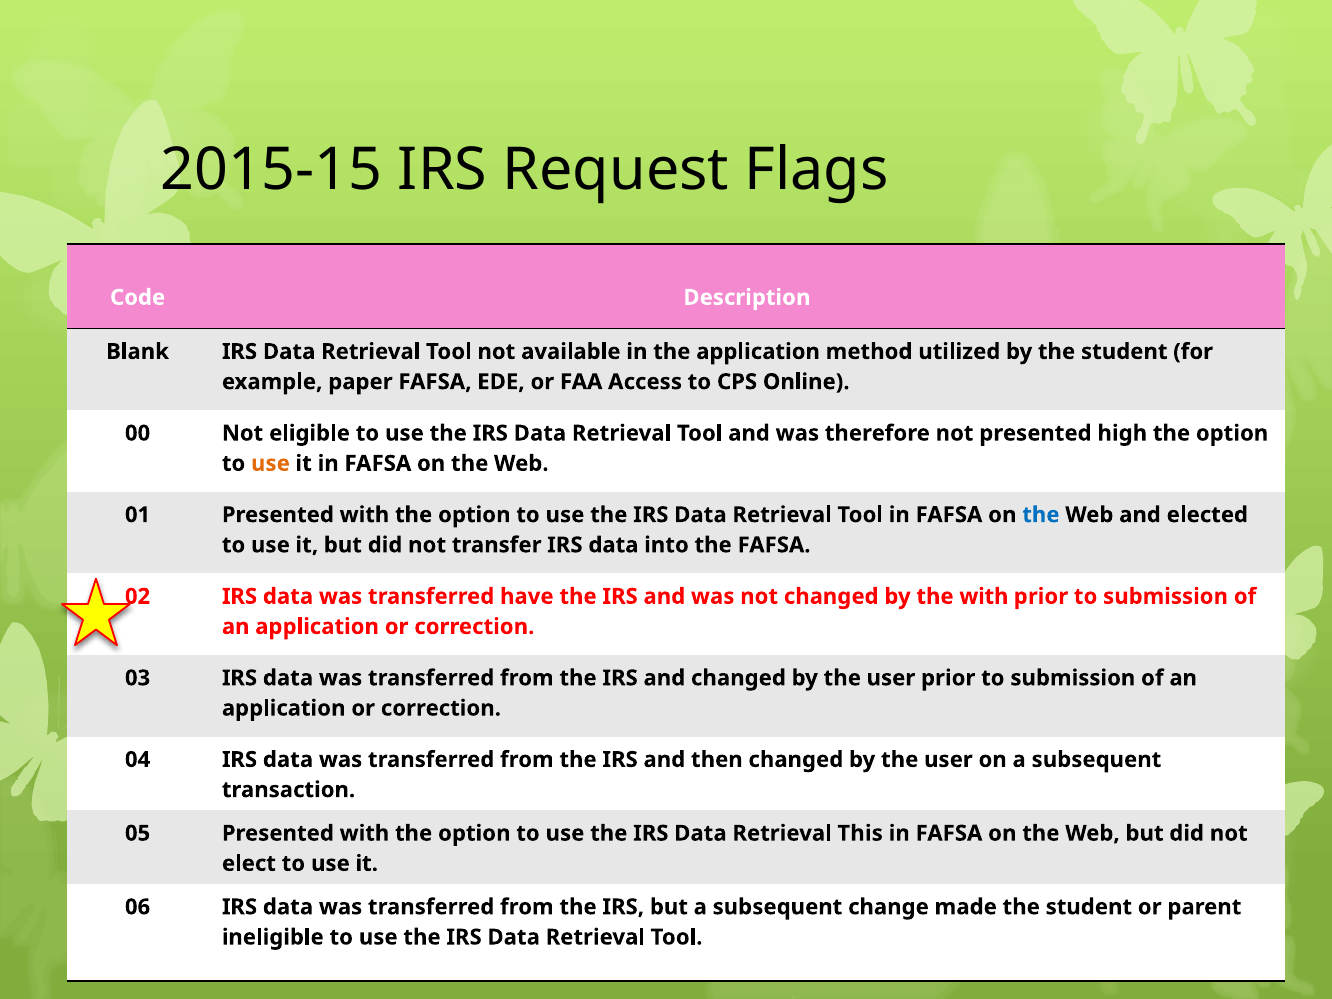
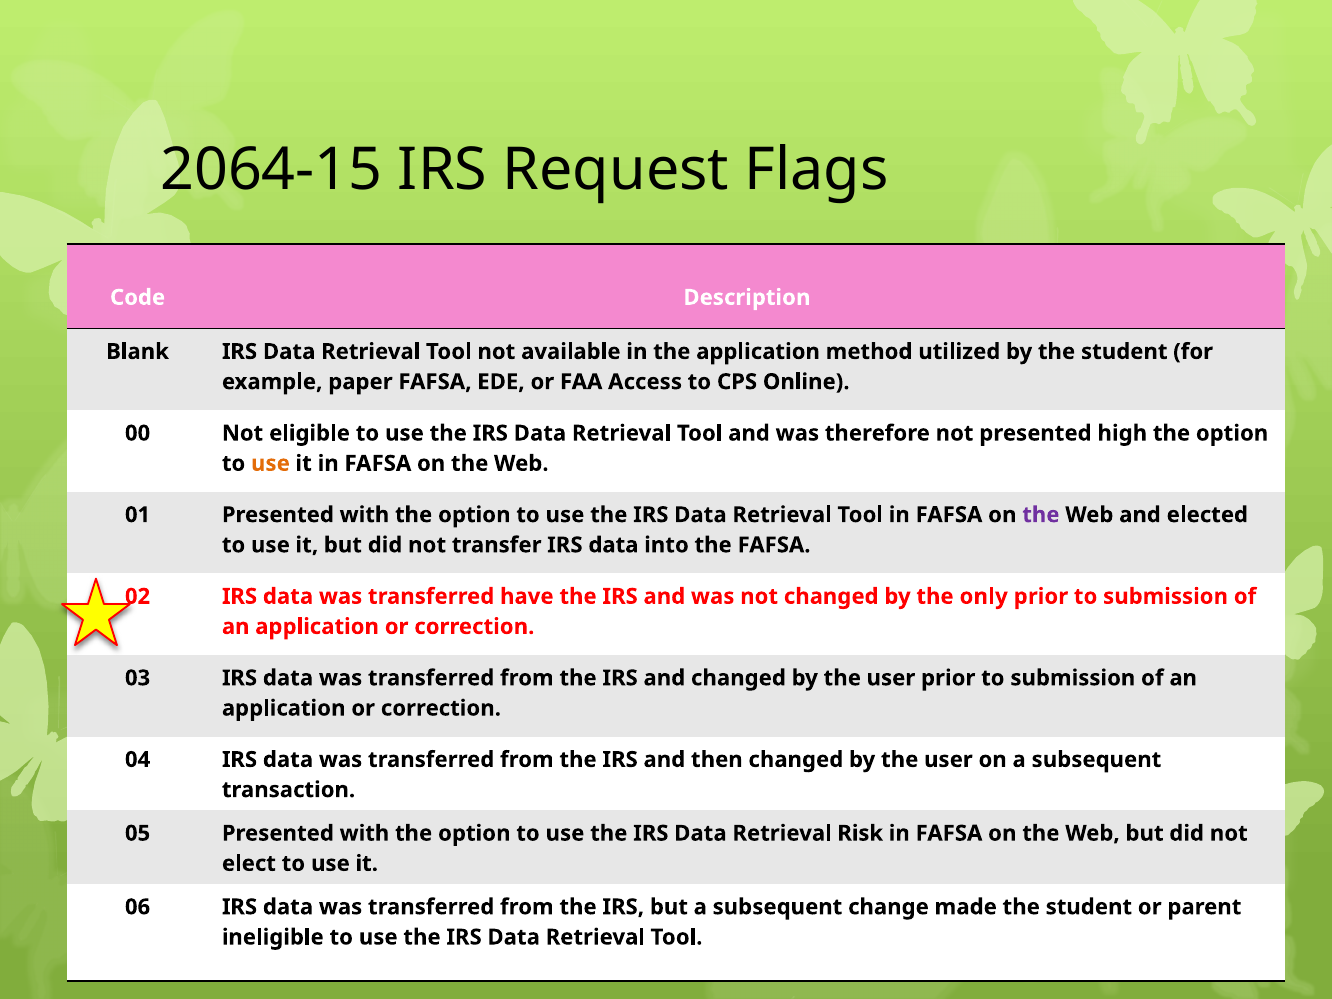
2015-15: 2015-15 -> 2064-15 (271, 170)
the colour: blue -> purple (1041, 515)
the with: with -> only (984, 596)
This: This -> Risk (860, 833)
